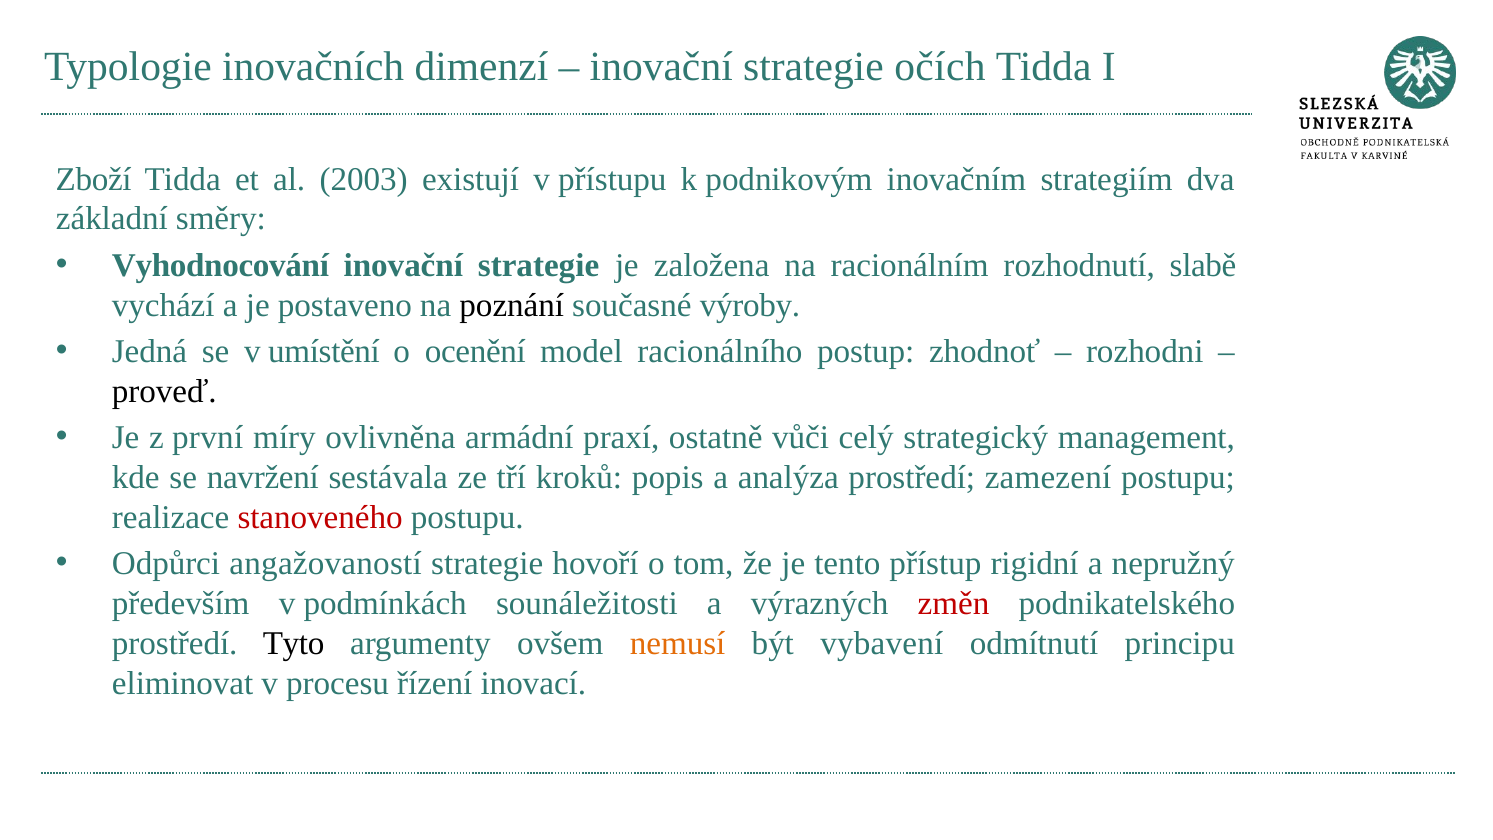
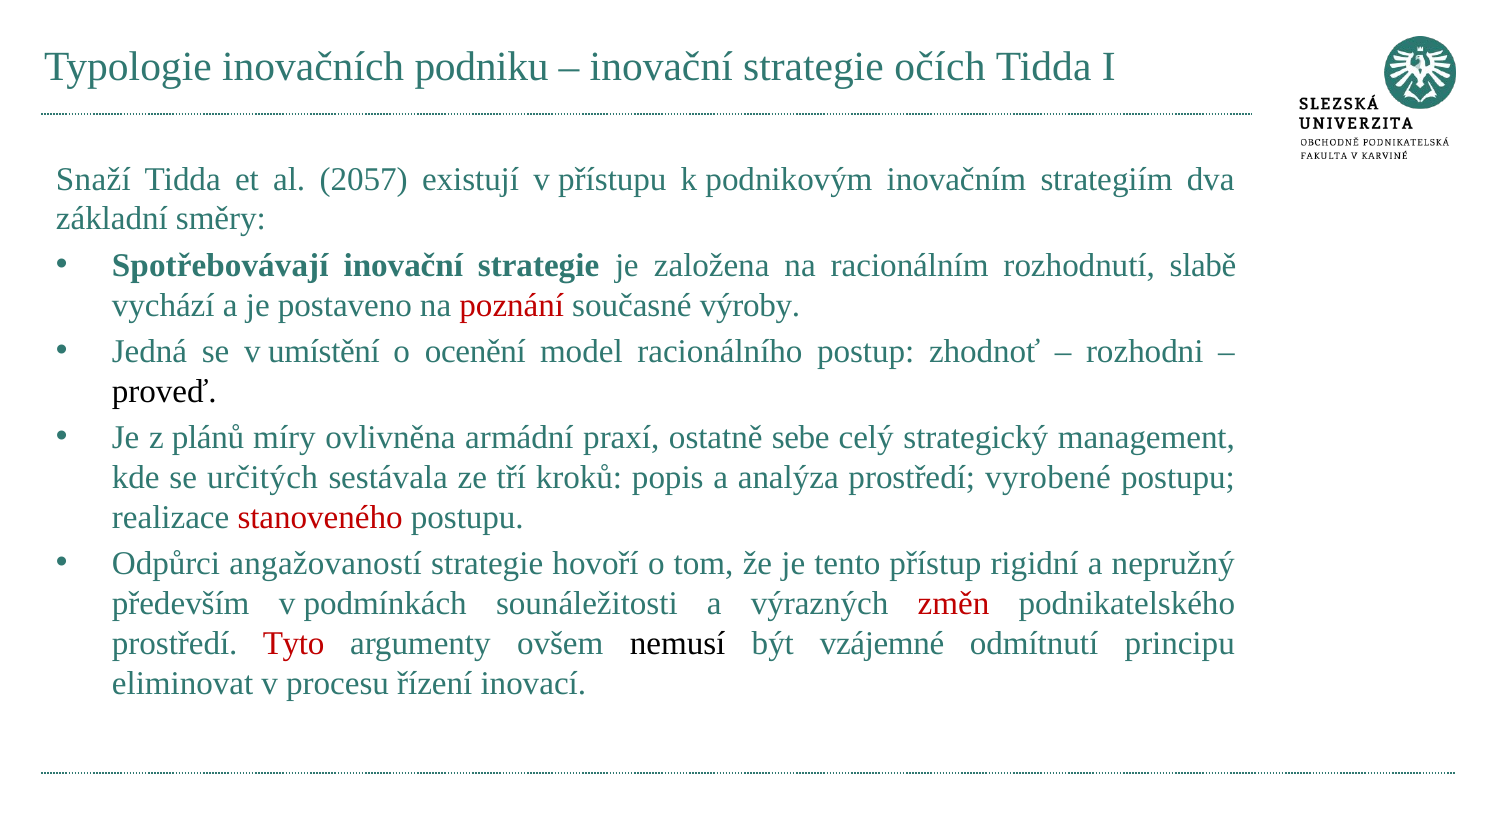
dimenzí: dimenzí -> podniku (482, 67)
Zboží: Zboží -> Snaží (93, 179)
2003: 2003 -> 2057 (364, 179)
Vyhodnocování: Vyhodnocování -> Spotřebovávají (220, 265)
poznání colour: black -> red (512, 305)
první: první -> plánů (208, 438)
vůči: vůči -> sebe (801, 438)
navržení: navržení -> určitých (262, 478)
zamezení: zamezení -> vyrobené (1048, 478)
Tyto colour: black -> red (294, 643)
nemusí colour: orange -> black (678, 643)
vybavení: vybavení -> vzájemné (882, 643)
